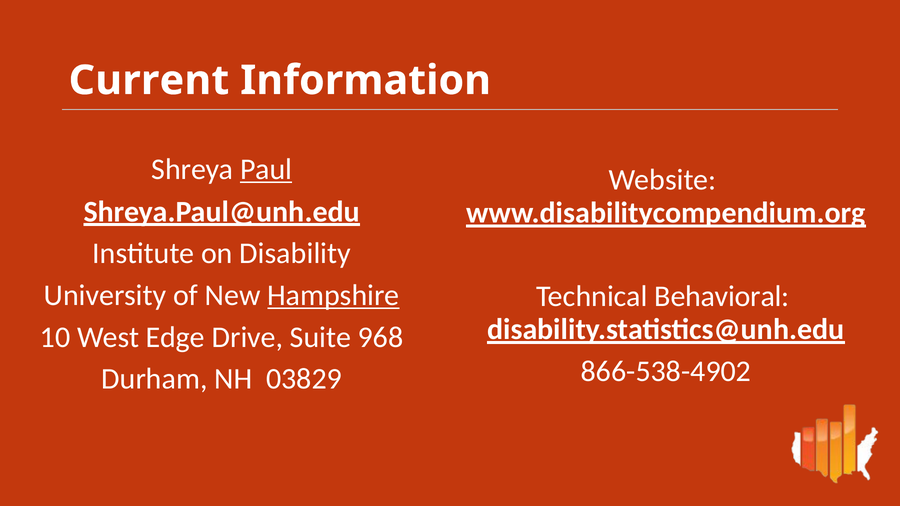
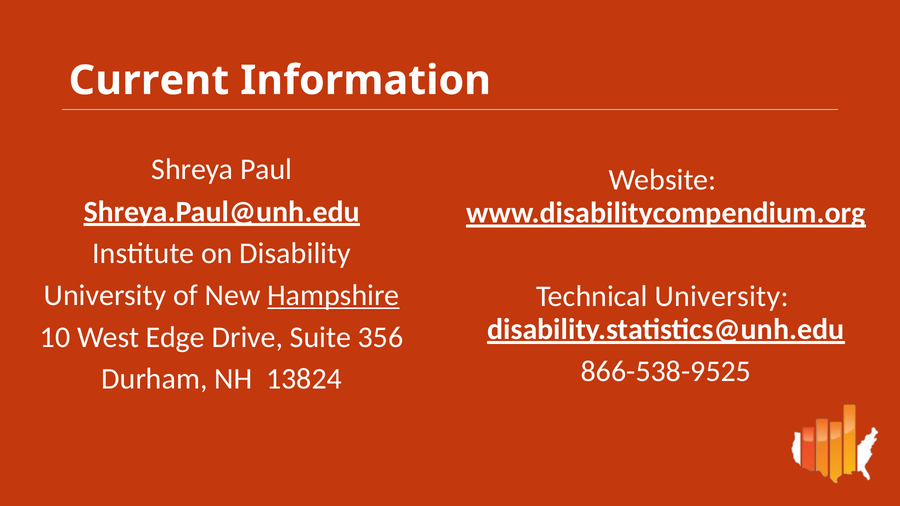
Paul underline: present -> none (266, 170)
Technical Behavioral: Behavioral -> University (722, 297)
968: 968 -> 356 (381, 337)
866-538-4902: 866-538-4902 -> 866-538-9525 (666, 372)
03829: 03829 -> 13824 (304, 379)
